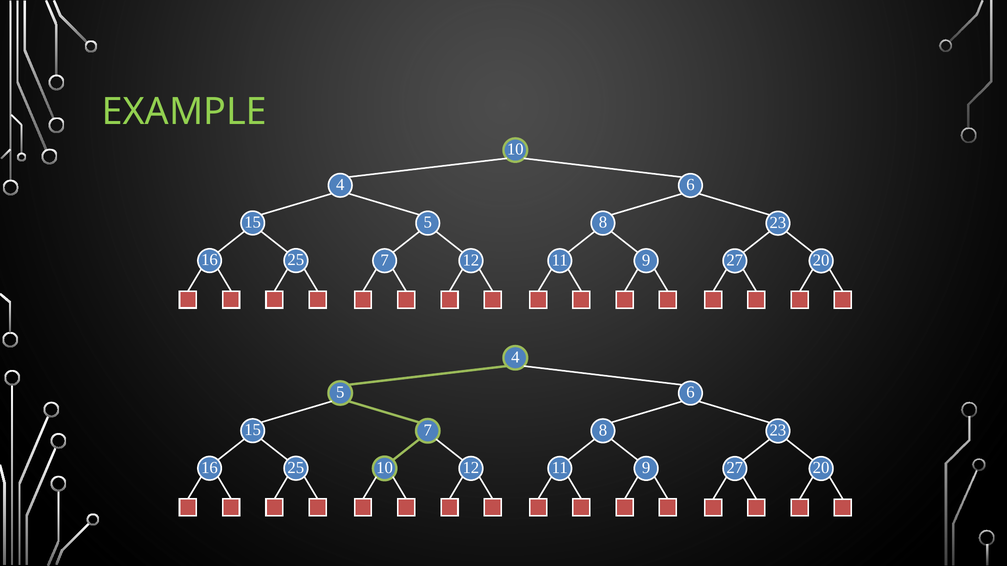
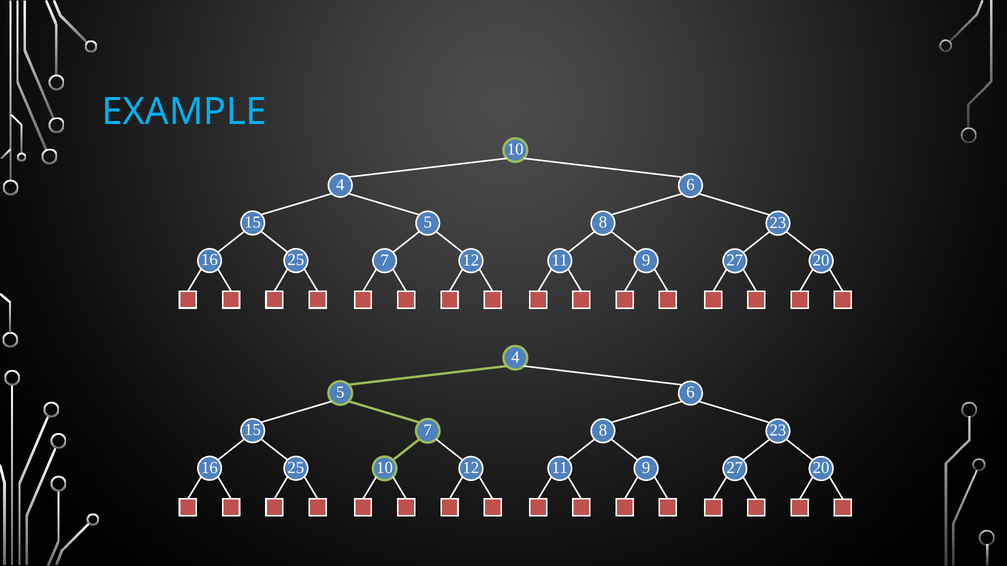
EXAMPLE colour: light green -> light blue (184, 112)
